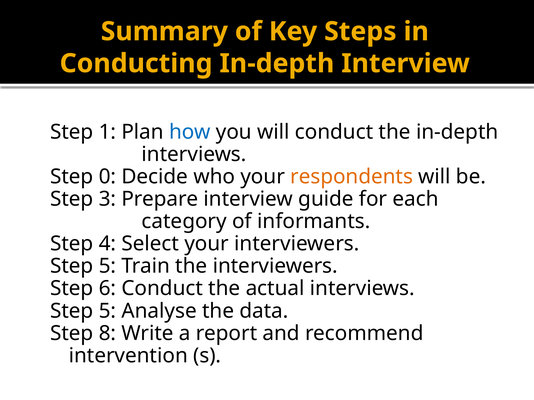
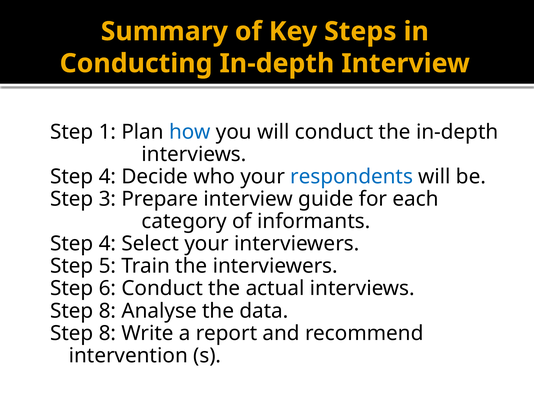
0: 0 -> 4 (107, 177)
respondents colour: orange -> blue (352, 177)
5: 5 -> 8 (107, 311)
